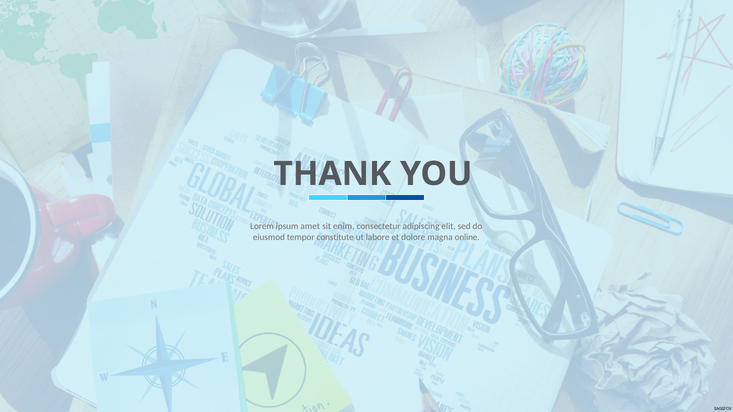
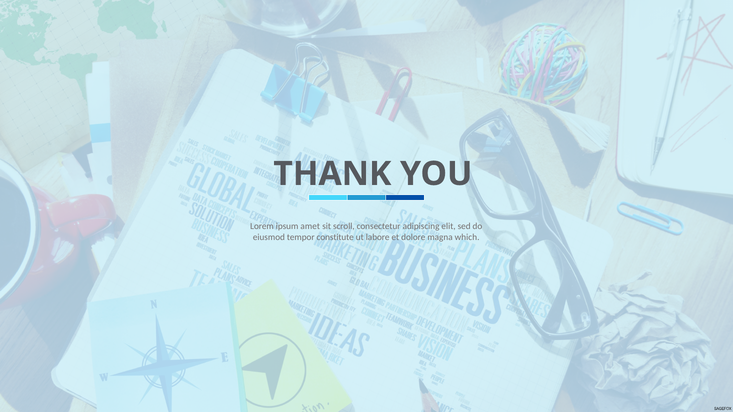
enim: enim -> scroll (344, 226)
online: online -> which (467, 237)
